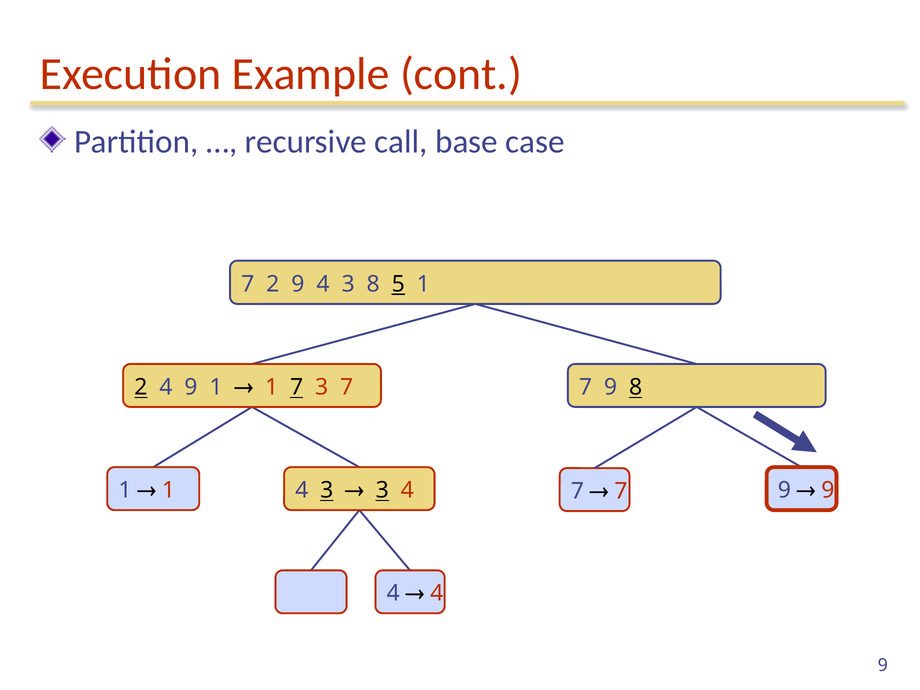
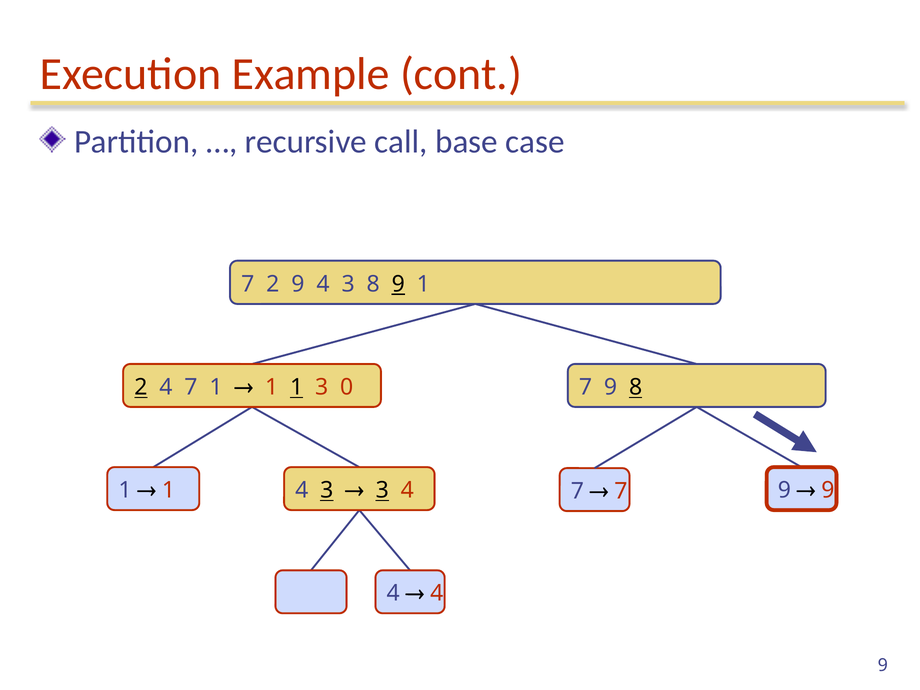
3 8 5: 5 -> 9 (398, 284)
2 4 9: 9 -> 7 (191, 387)
1 7: 7 -> 1 (297, 387)
3 7: 7 -> 0 (347, 387)
